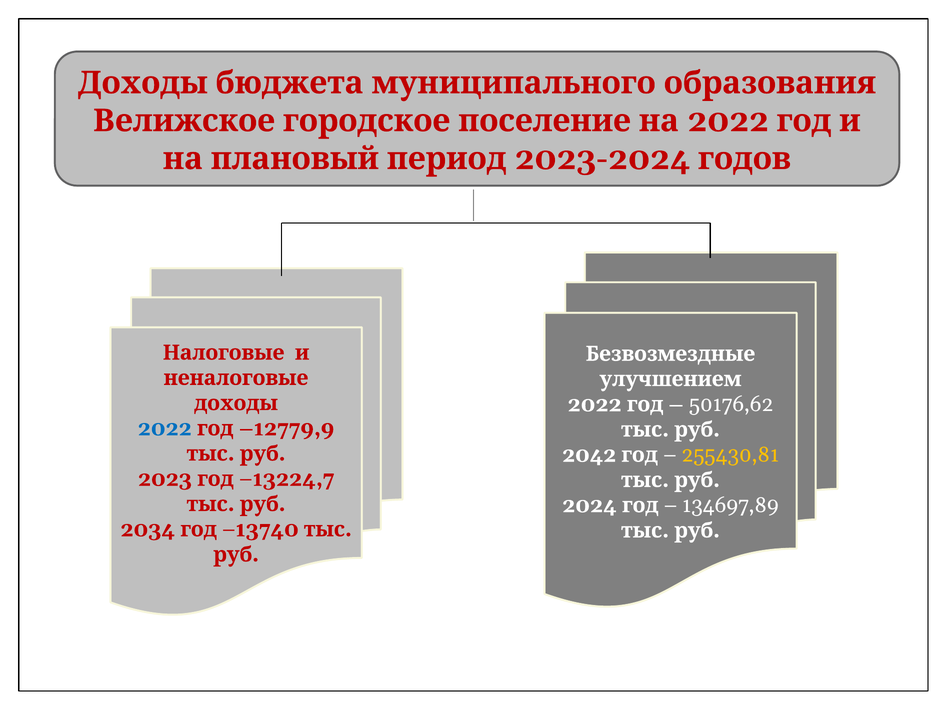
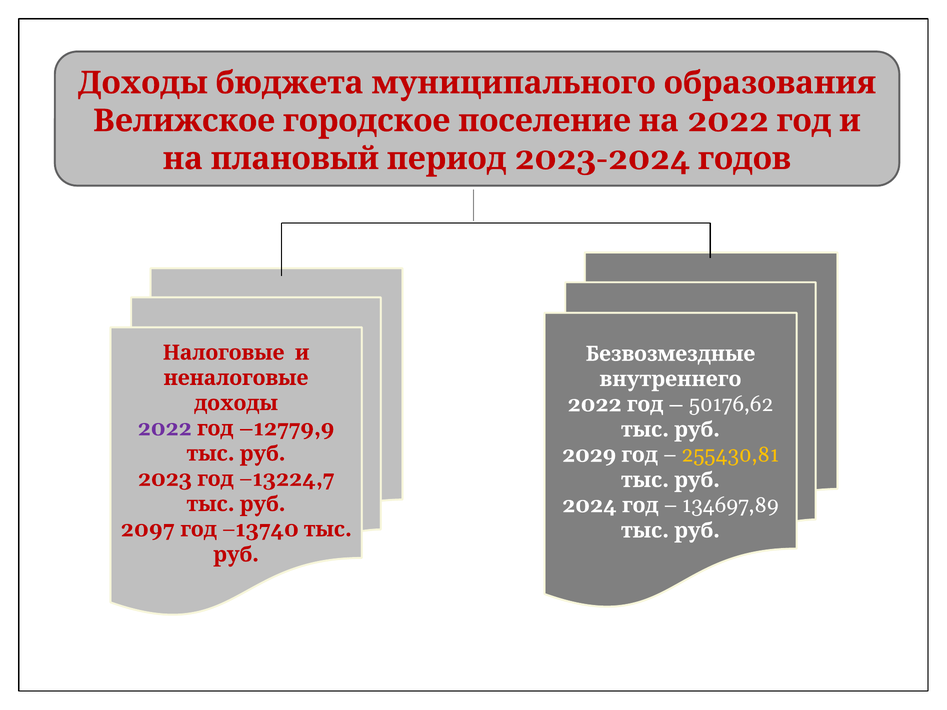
улучшением: улучшением -> внутреннего (670, 379)
2022 colour: blue -> purple (165, 429)
2042: 2042 -> 2029 (589, 455)
2034: 2034 -> 2097 (148, 530)
